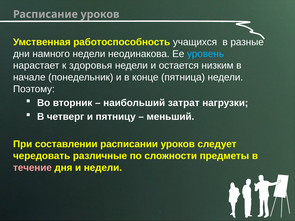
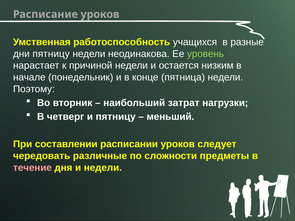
дни намного: намного -> пятницу (51, 54)
уровень colour: light blue -> light green (205, 54)
здоровья: здоровья -> причиной (91, 66)
